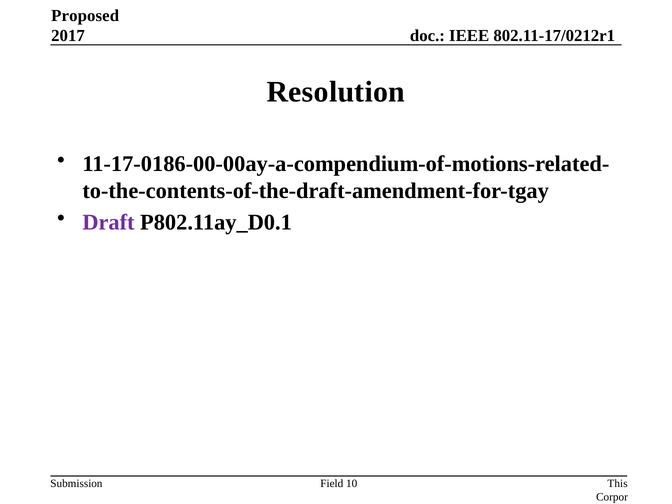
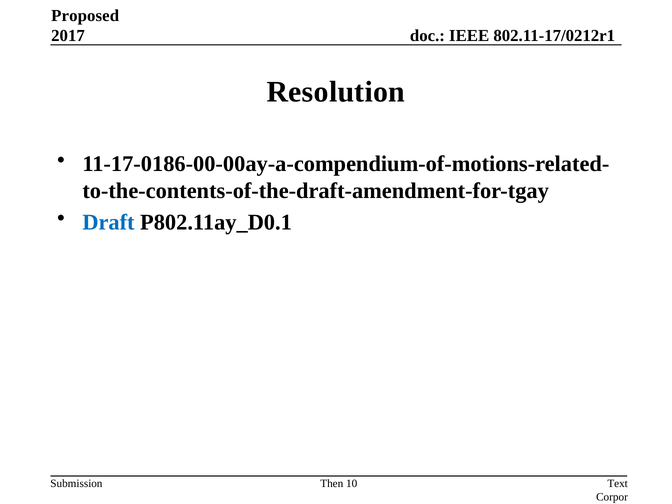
Draft colour: purple -> blue (108, 222)
Field: Field -> Then (332, 483)
This: This -> Text (618, 483)
